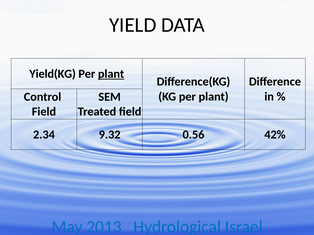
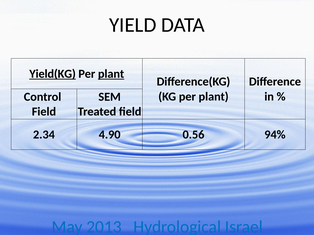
Yield(KG underline: none -> present (53, 74)
9.32: 9.32 -> 4.90 (110, 135)
42%: 42% -> 94% (275, 135)
